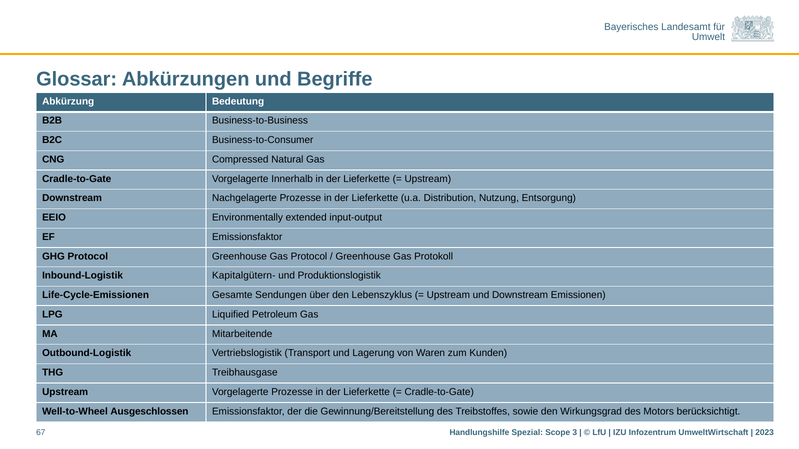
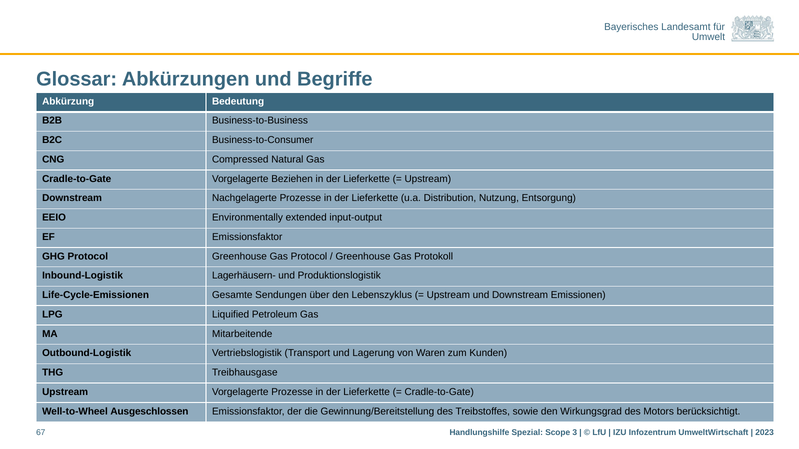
Innerhalb: Innerhalb -> Beziehen (292, 179)
Kapitalgütern-: Kapitalgütern- -> Lagerhäusern- (244, 276)
